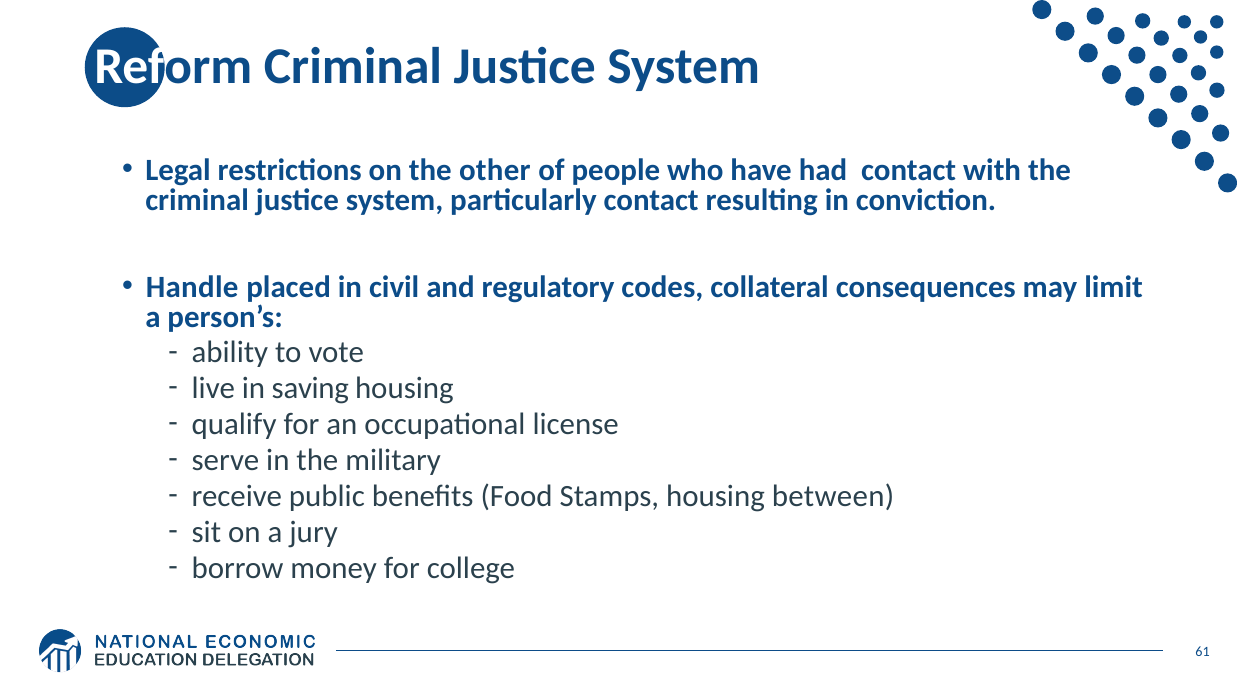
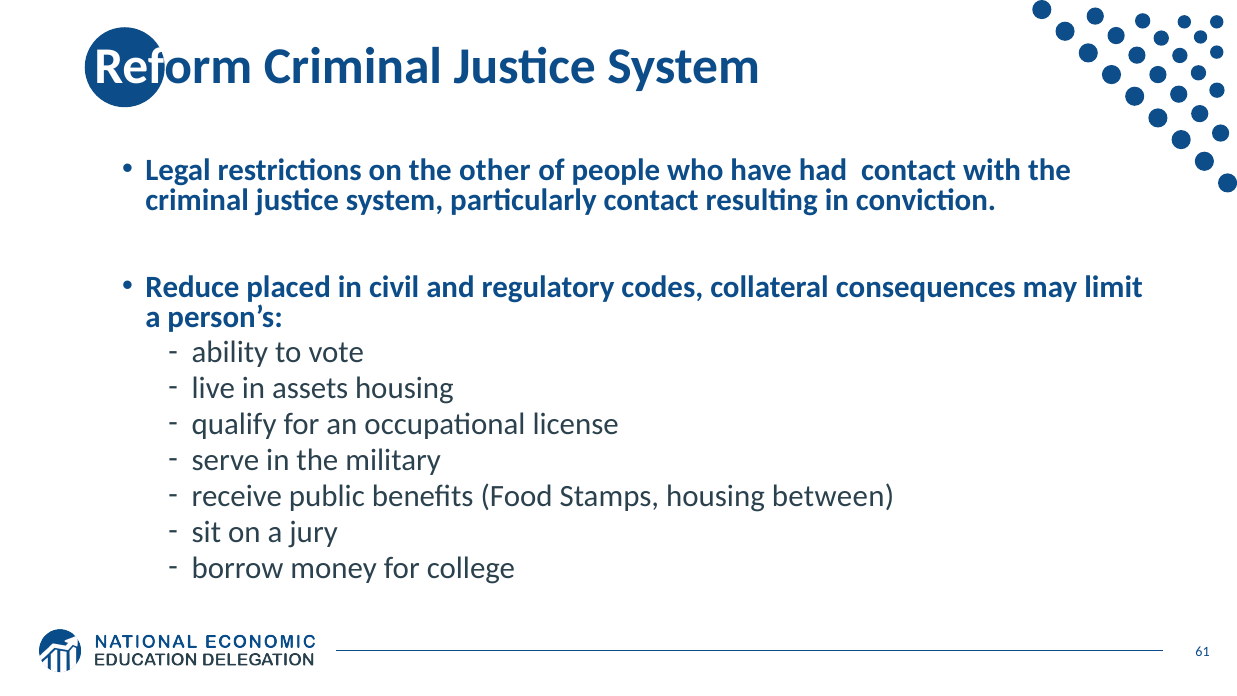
Handle: Handle -> Reduce (192, 287)
saving: saving -> assets (310, 389)
